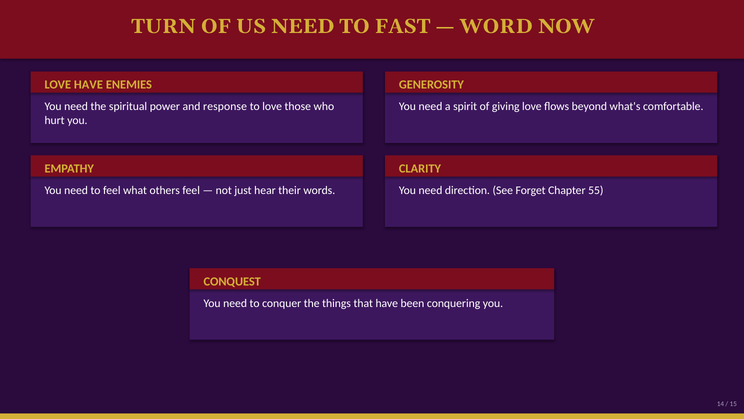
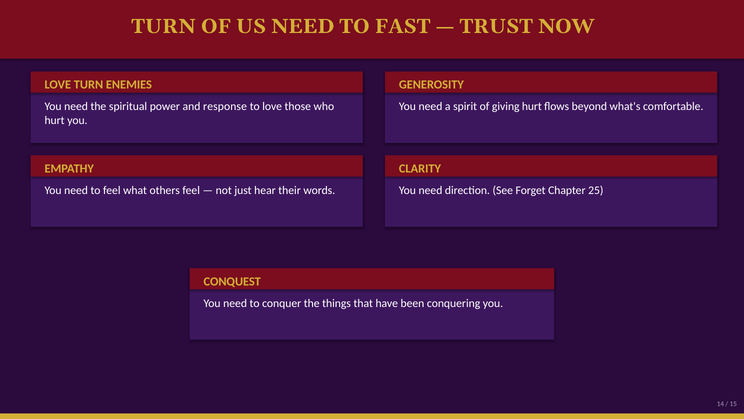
WORD: WORD -> TRUST (496, 26)
LOVE HAVE: HAVE -> TURN (89, 85)
giving love: love -> hurt (532, 107)
55: 55 -> 25 (596, 190)
